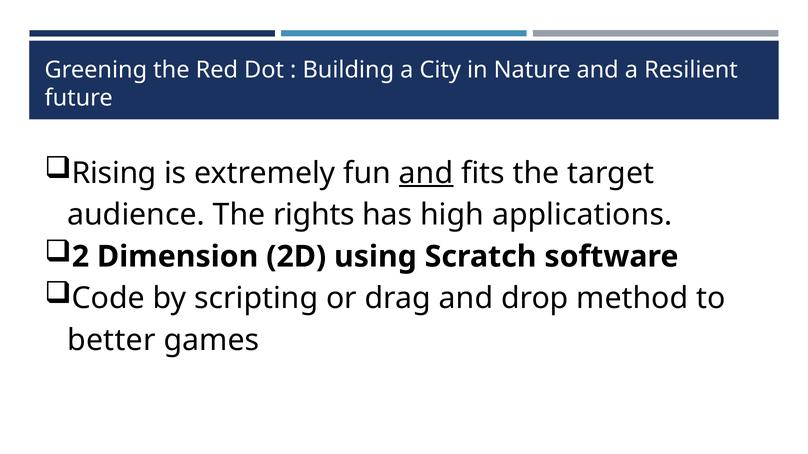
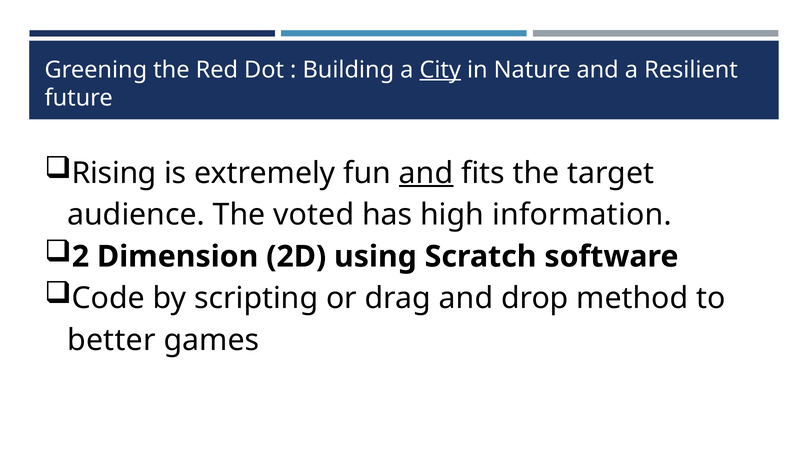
City underline: none -> present (440, 70)
rights: rights -> voted (314, 215)
applications: applications -> information (582, 215)
